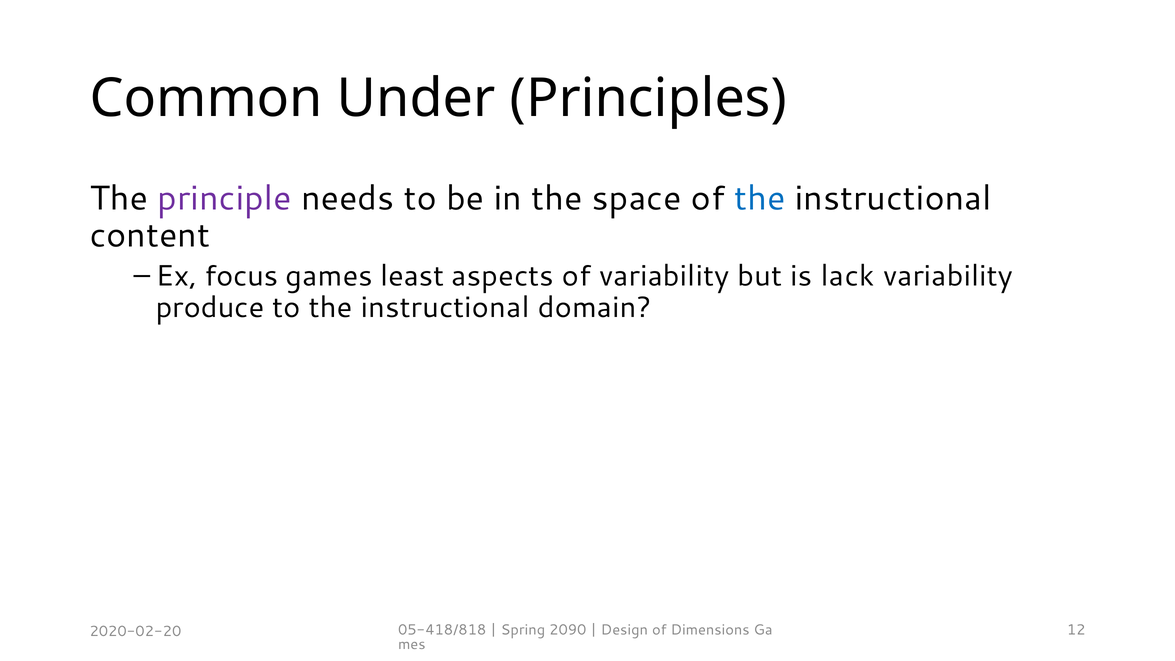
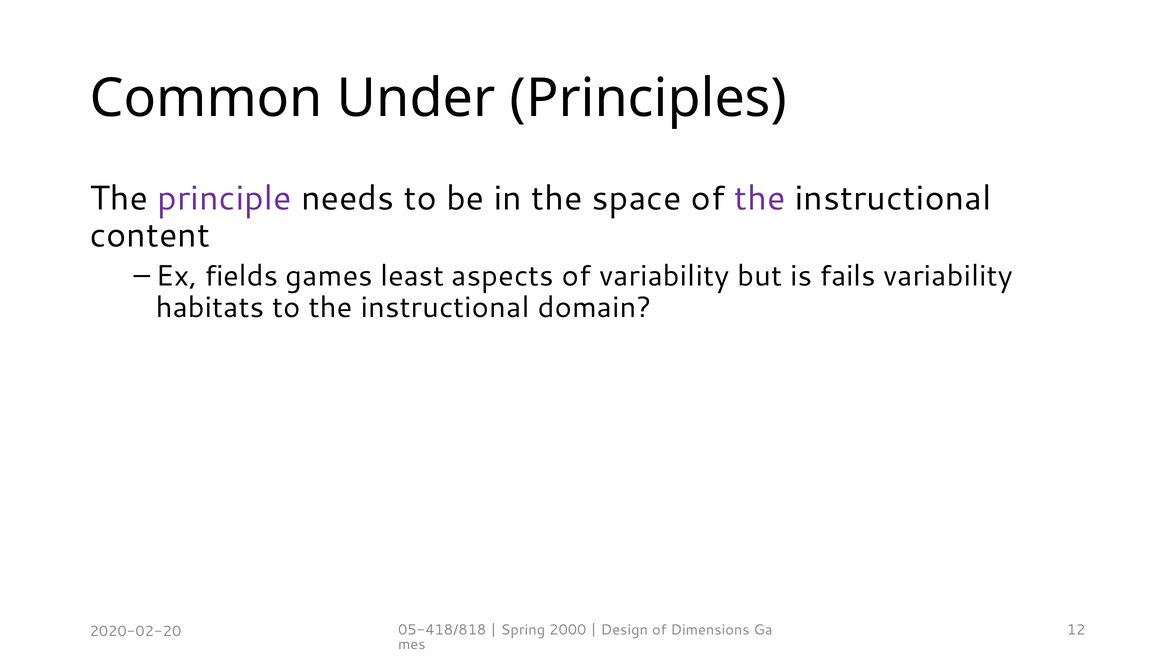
the colour: blue -> purple (760, 199)
focus: focus -> fields (241, 276)
lack: lack -> fails (848, 276)
produce: produce -> habitats (210, 308)
2090: 2090 -> 2000 (568, 630)
